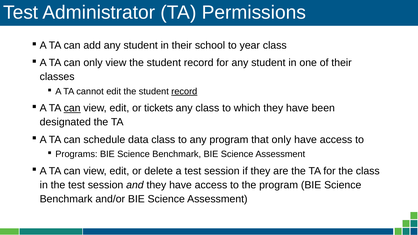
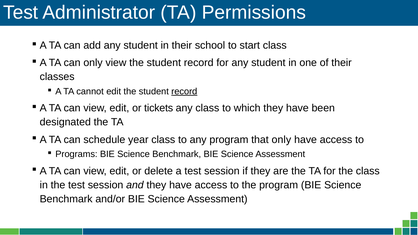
year: year -> start (250, 45)
can underline: present -> none (72, 108)
data: data -> year (138, 140)
